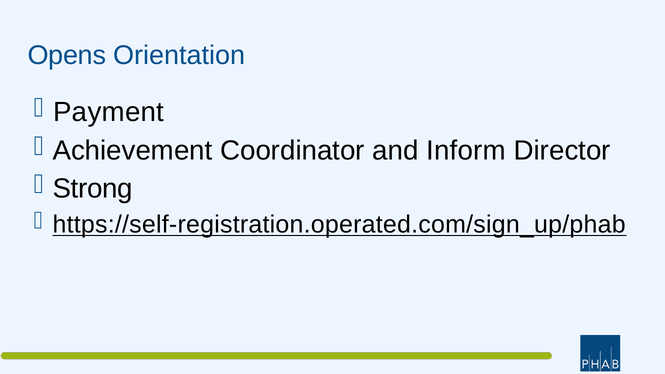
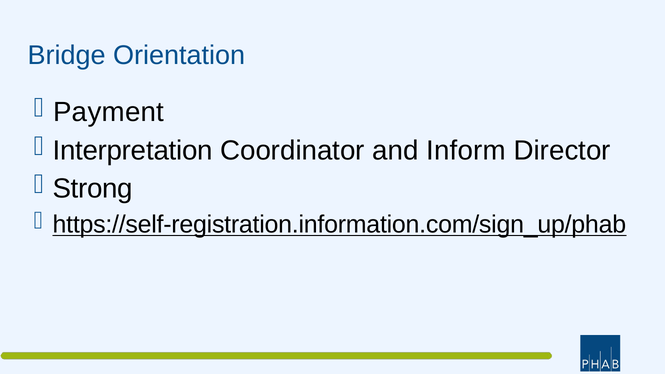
Opens: Opens -> Bridge (67, 55)
Achievement: Achievement -> Interpretation (133, 150)
https://self-registration.operated.com/sign_up/phab: https://self-registration.operated.com/sign_up/phab -> https://self-registration.information.com/sign_up/phab (339, 225)
